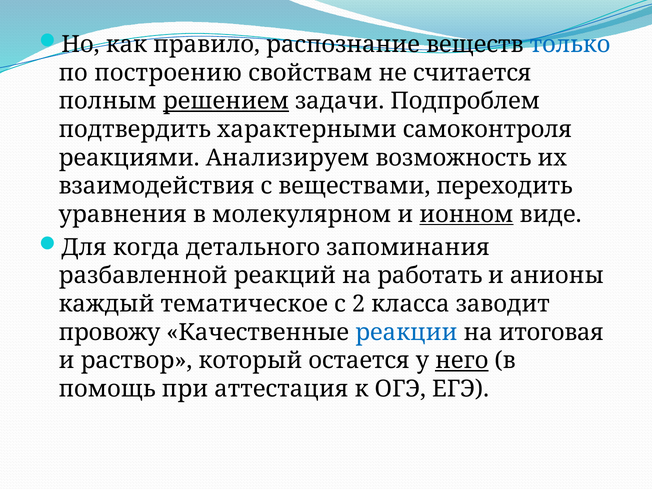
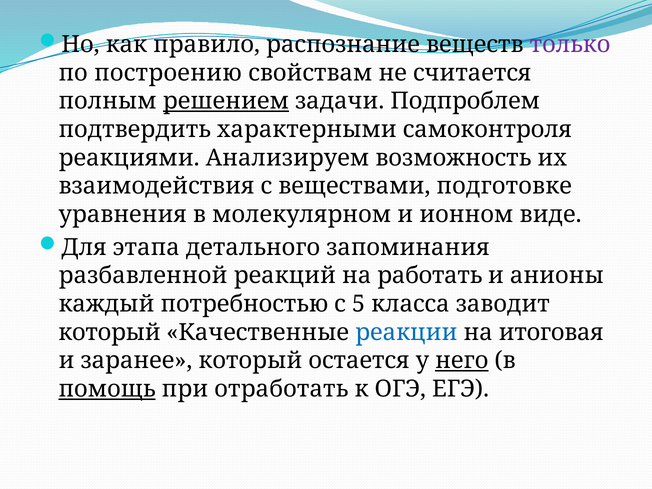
только colour: blue -> purple (570, 44)
переходить: переходить -> подготовке (504, 186)
ионном underline: present -> none (466, 214)
когда: когда -> этапа (146, 247)
тематическое: тематическое -> потребностью (244, 304)
2: 2 -> 5 (358, 304)
провожу: провожу -> который (110, 332)
раствор: раствор -> заранее (136, 361)
помощь underline: none -> present (107, 389)
аттестация: аттестация -> отработать (281, 389)
